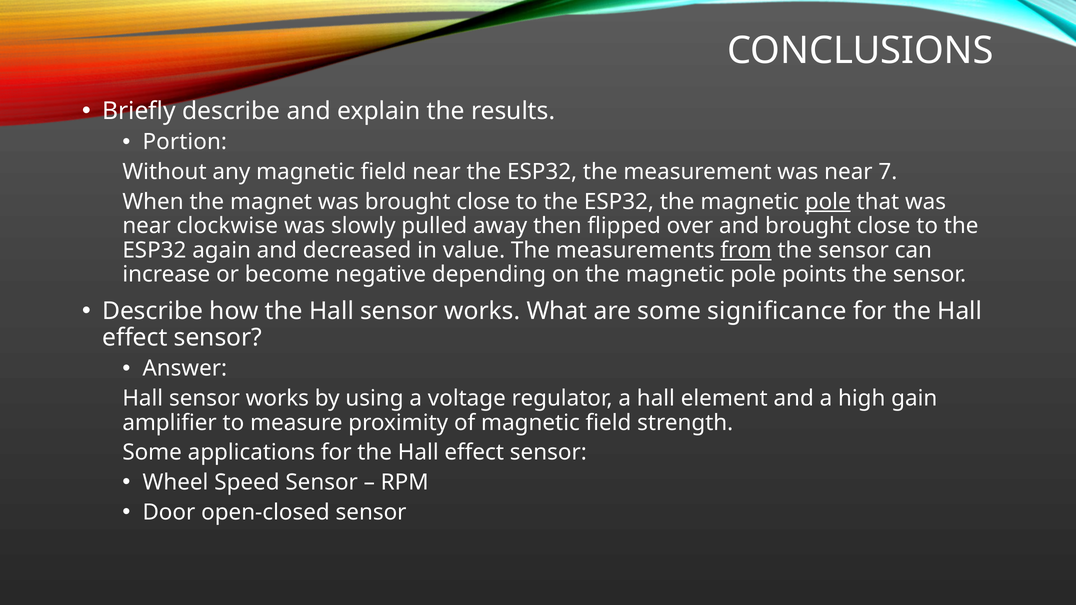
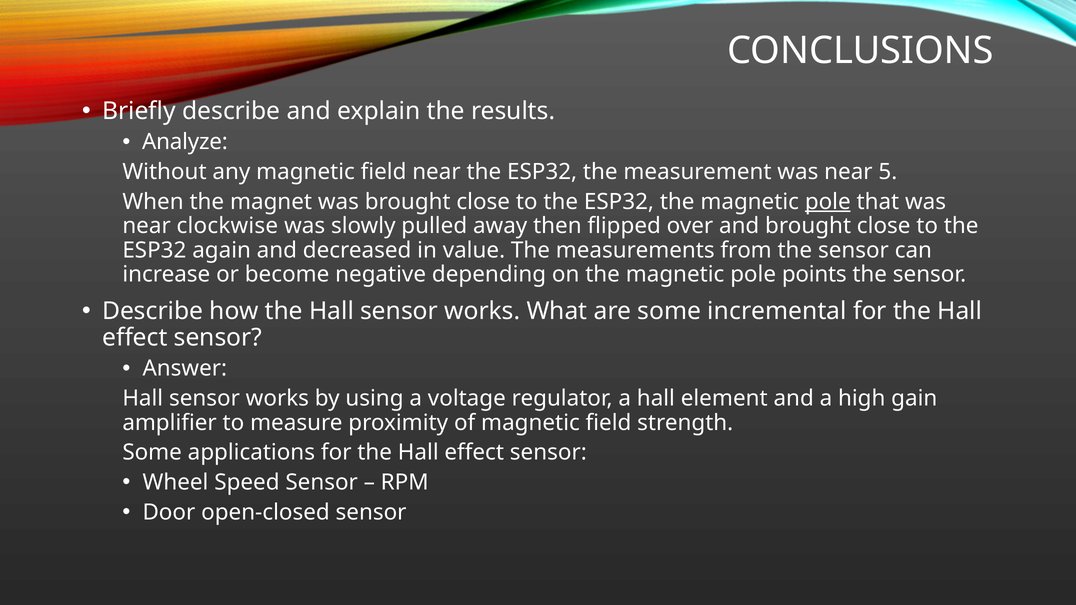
Portion: Portion -> Analyze (185, 142)
7: 7 -> 5 (888, 172)
from underline: present -> none (746, 250)
significance: significance -> incremental (777, 311)
